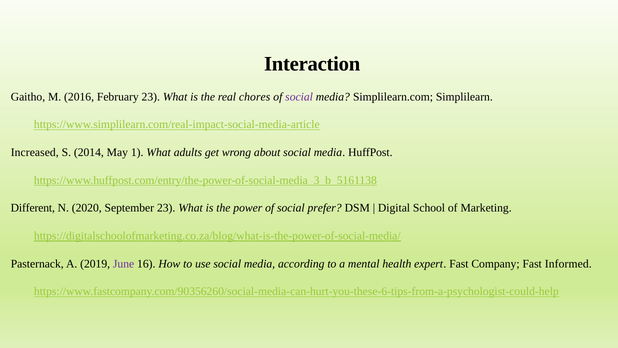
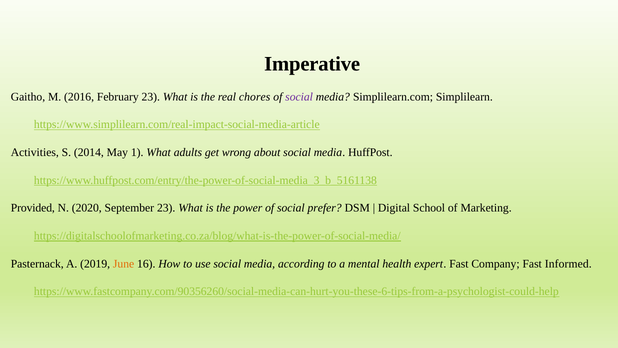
Interaction: Interaction -> Imperative (312, 64)
Increased: Increased -> Activities (35, 152)
Different: Different -> Provided (33, 208)
June colour: purple -> orange (124, 263)
